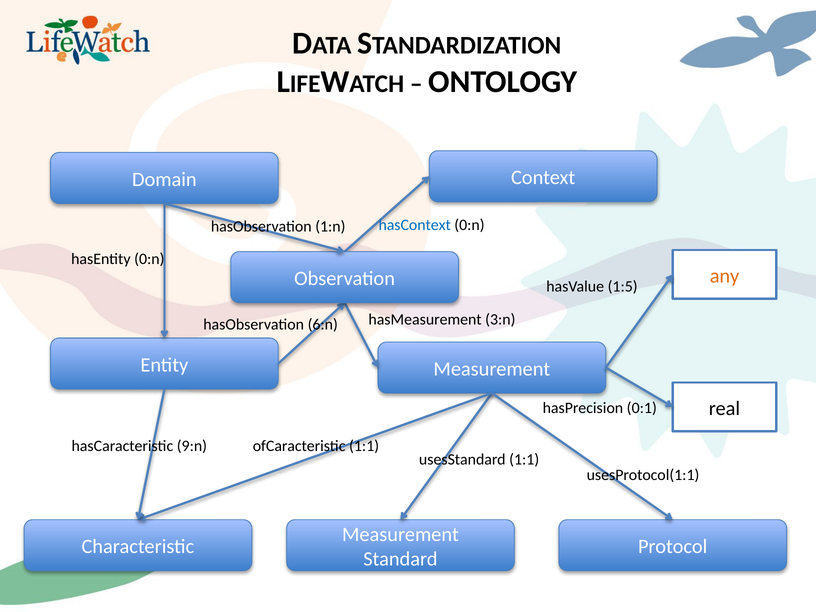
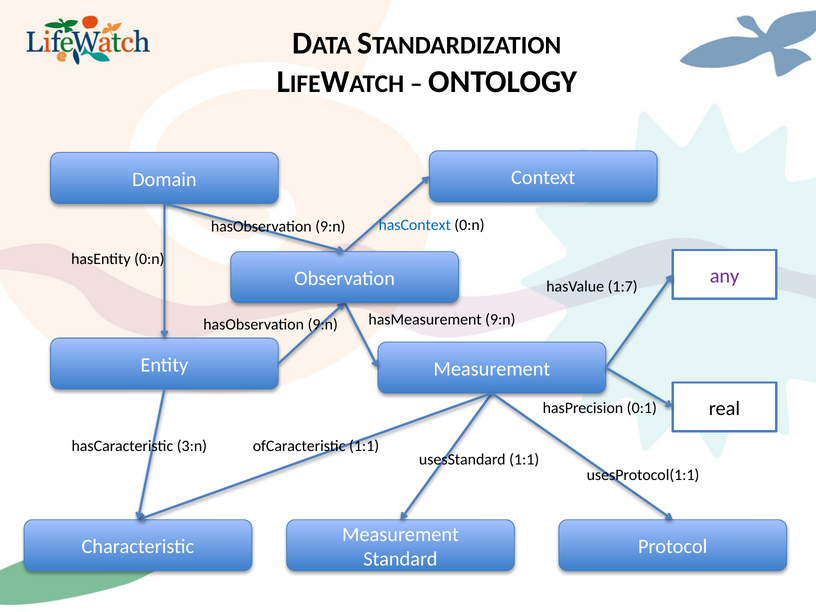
1:n: 1:n -> 9:n (330, 226)
any colour: orange -> purple (725, 276)
1:5: 1:5 -> 1:7 (623, 286)
hasMeasurement 3:n: 3:n -> 9:n (500, 319)
6:n: 6:n -> 9:n (323, 325)
9:n: 9:n -> 3:n (192, 446)
